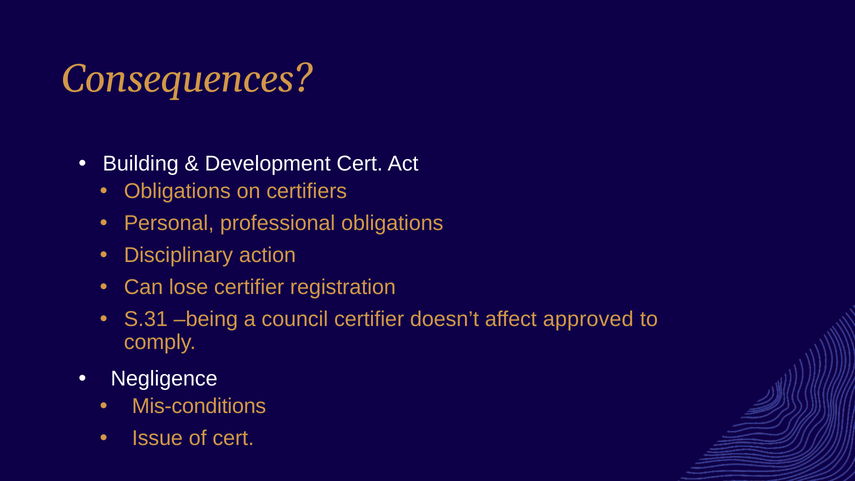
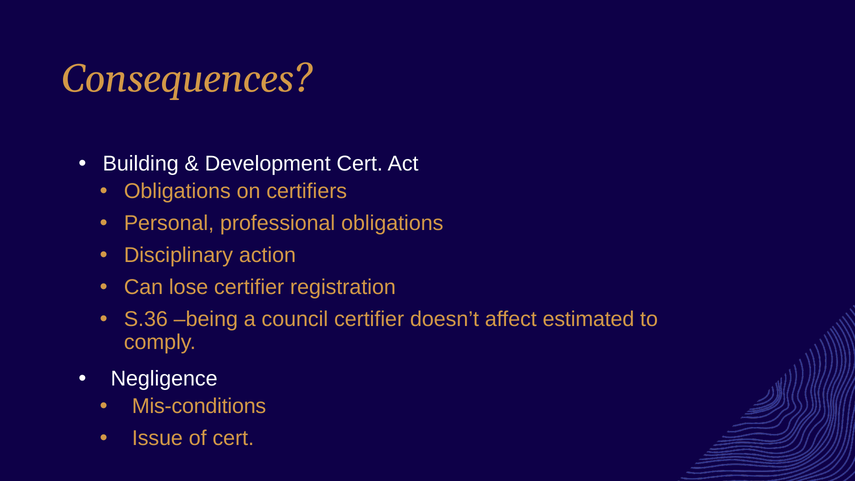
S.31: S.31 -> S.36 (146, 319)
approved: approved -> estimated (588, 319)
